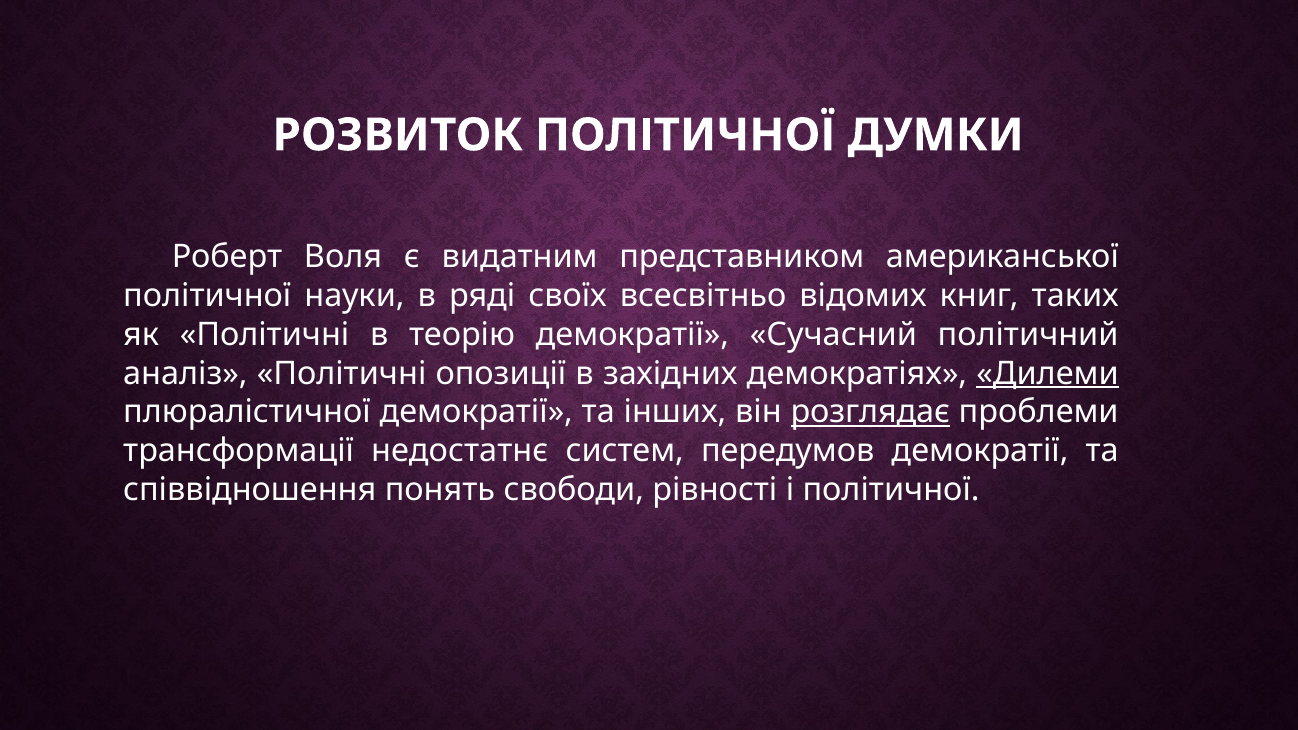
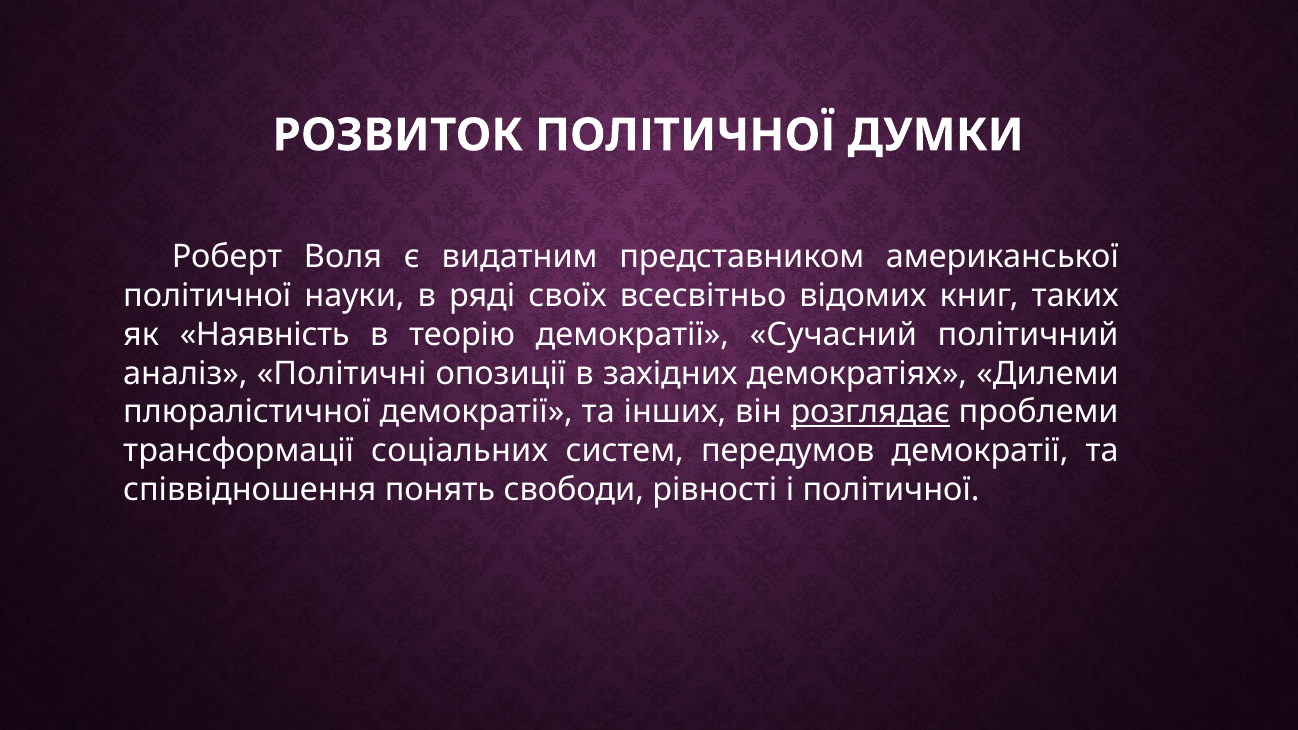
як Політичні: Політичні -> Наявність (265, 334)
Дилеми underline: present -> none (1048, 373)
недостатнє: недостатнє -> соціальних (460, 451)
